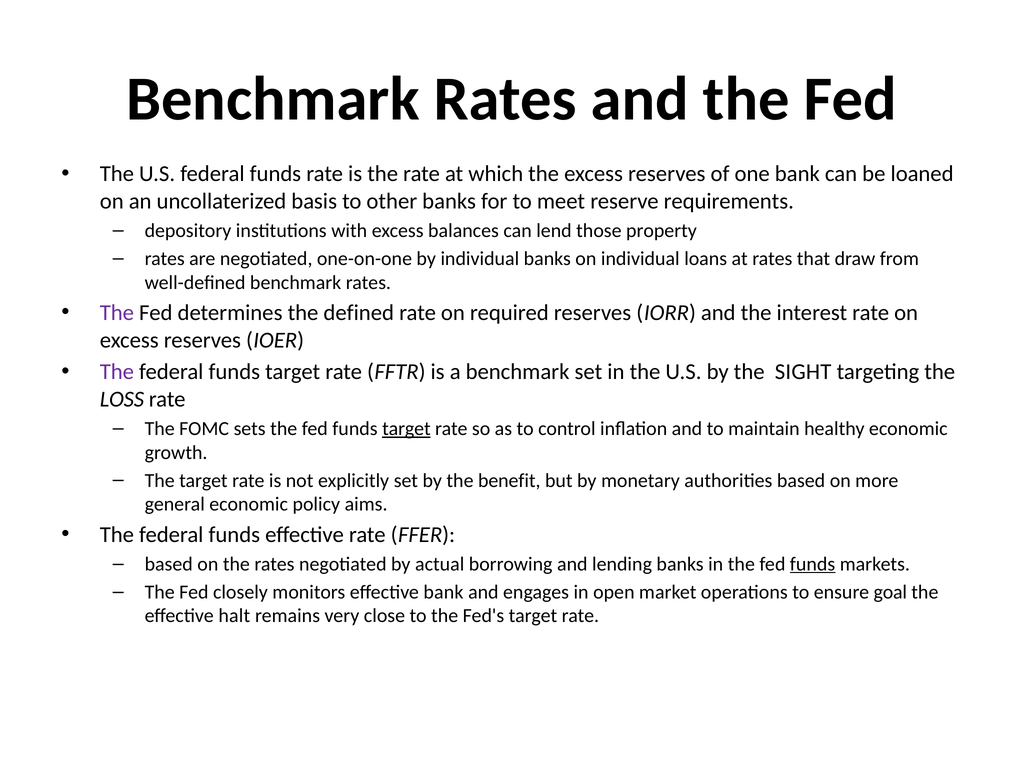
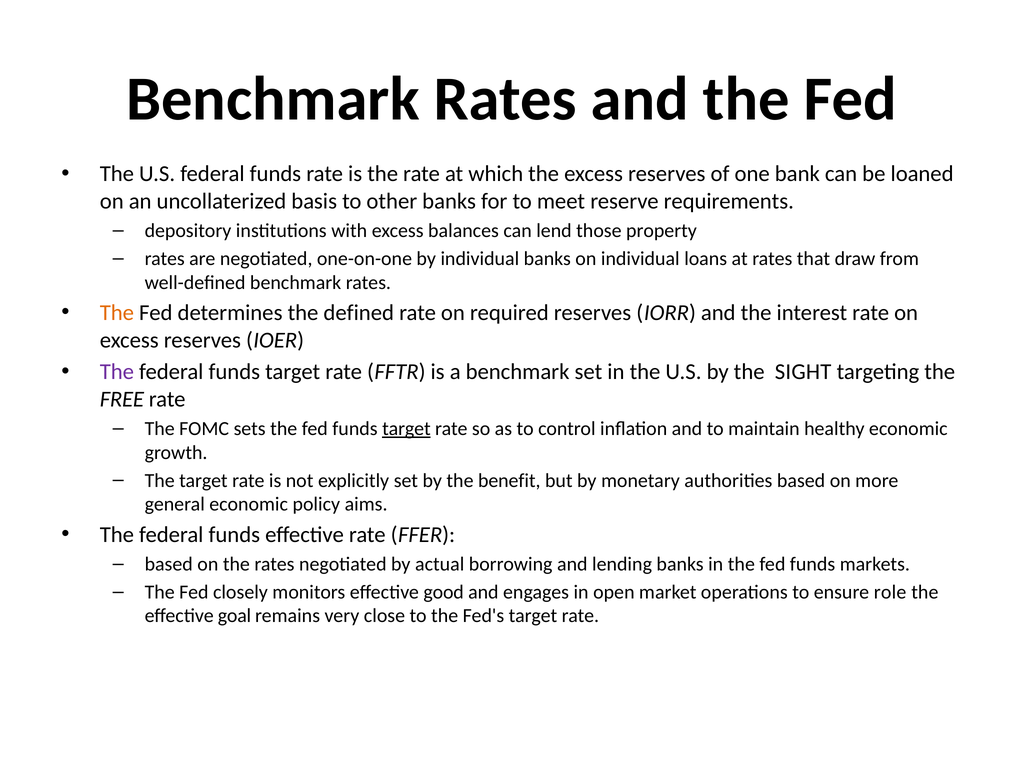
The colour: purple -> orange (117, 313)
LOSS: LOSS -> FREE (122, 399)
funds underline: present -> none (813, 564)
effective bank: bank -> good (444, 592)
goal: goal -> role (890, 592)
halt: halt -> goal (234, 616)
